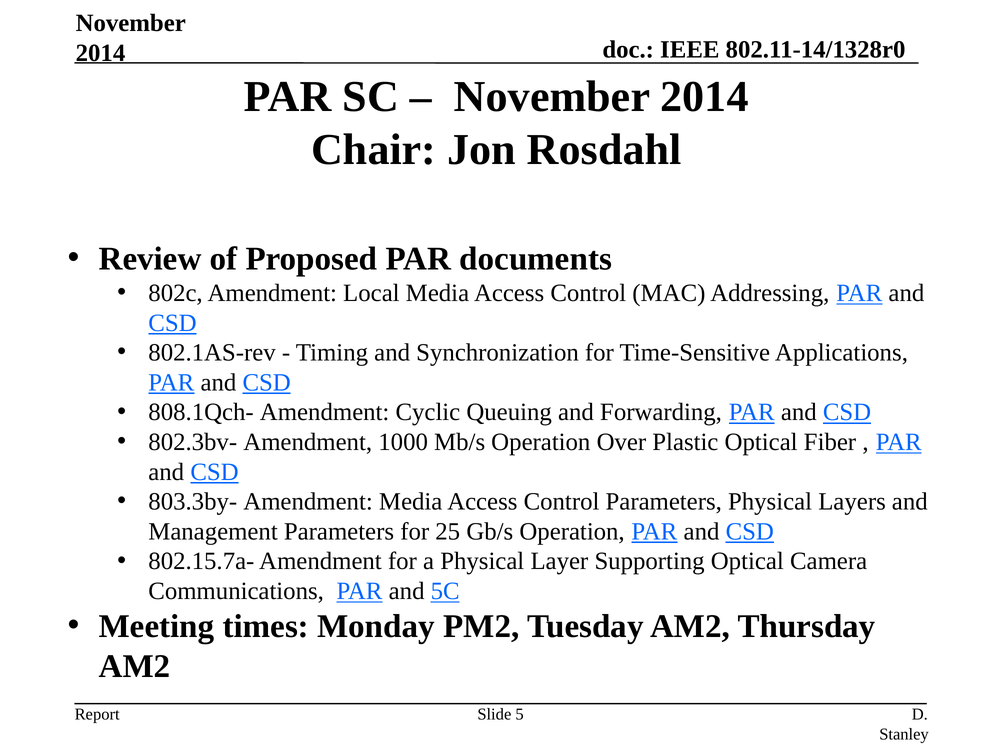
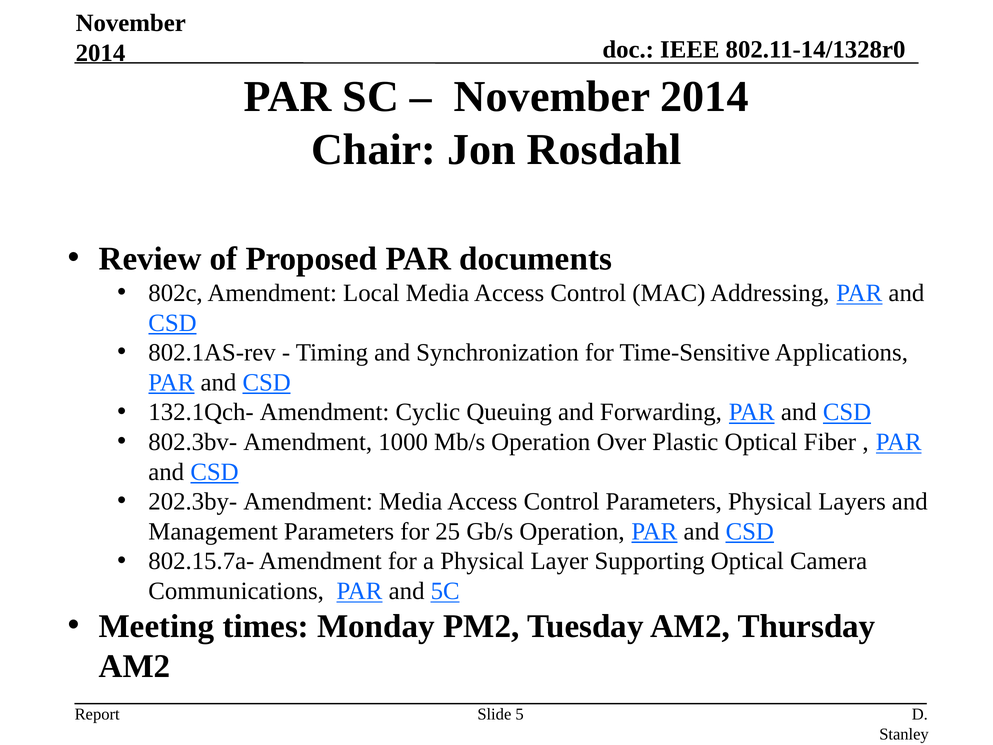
808.1Qch-: 808.1Qch- -> 132.1Qch- (201, 412)
803.3by-: 803.3by- -> 202.3by- (193, 501)
